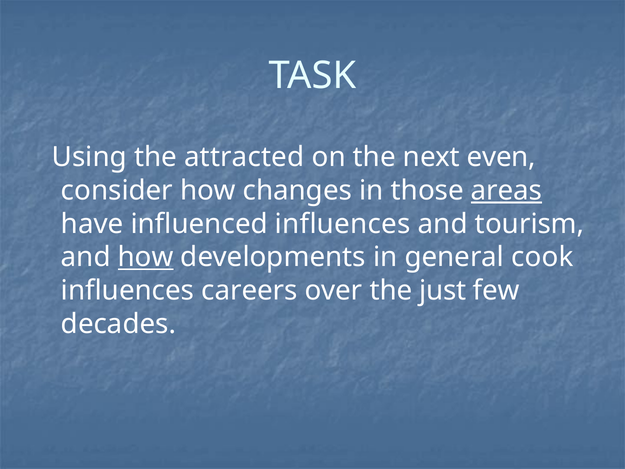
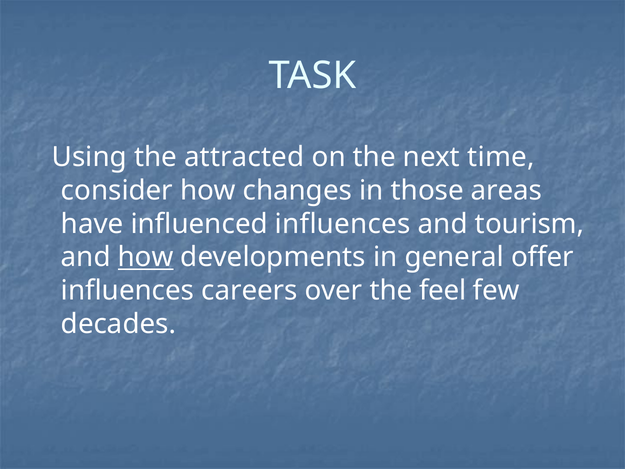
even: even -> time (501, 157)
areas underline: present -> none (507, 190)
cook: cook -> offer (542, 257)
just: just -> feel (443, 291)
